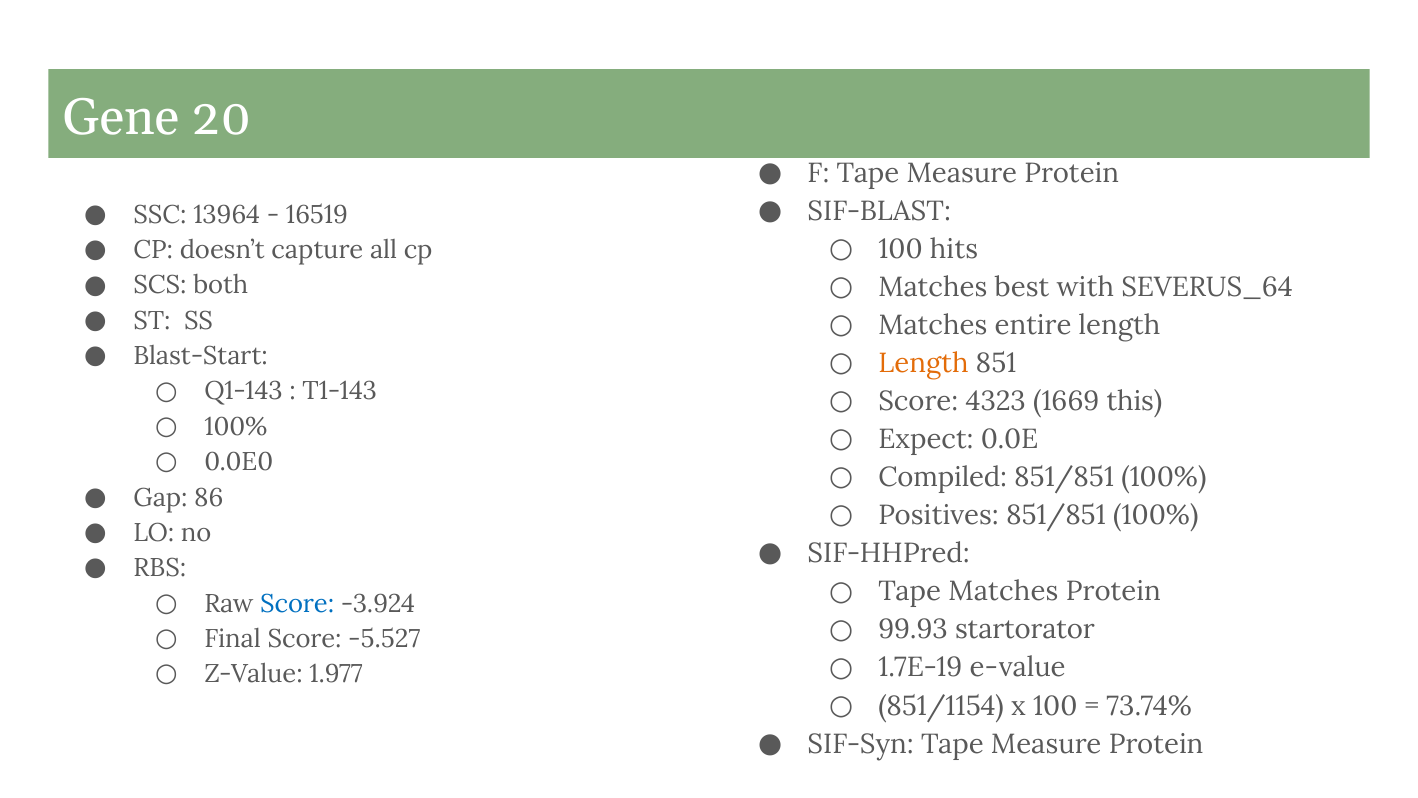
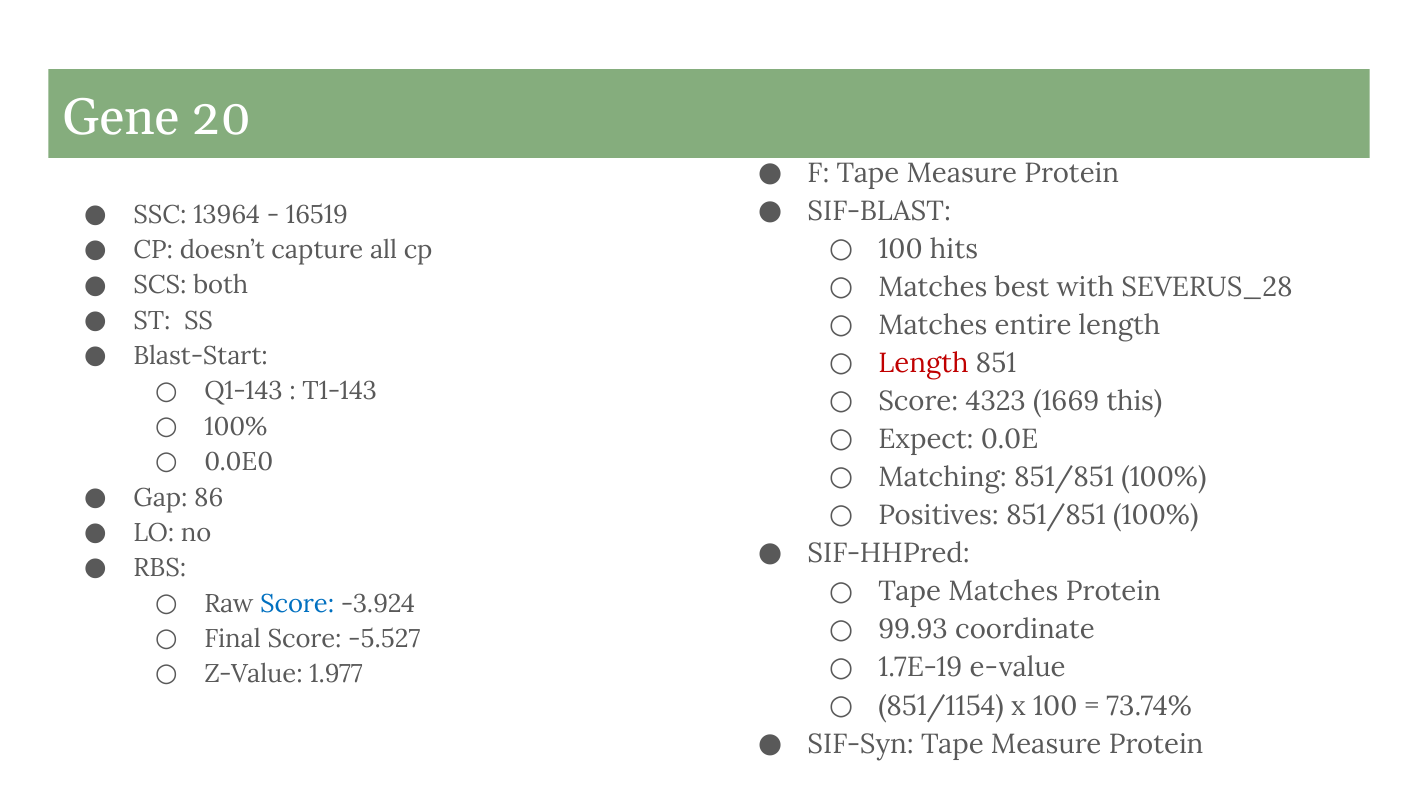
SEVERUS_64: SEVERUS_64 -> SEVERUS_28 (1207, 287)
Length colour: orange -> red (923, 363)
Compiled: Compiled -> Matching (943, 477)
startorator: startorator -> coordinate (1025, 630)
